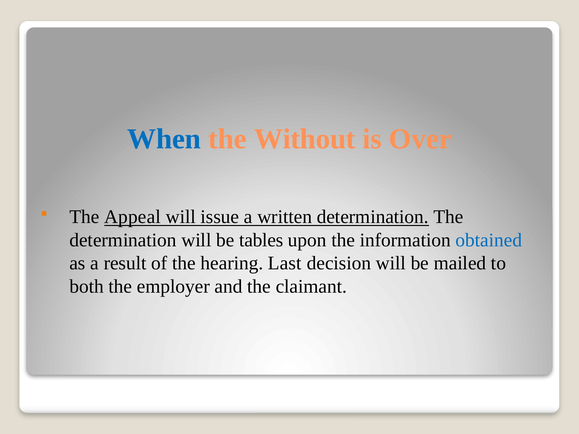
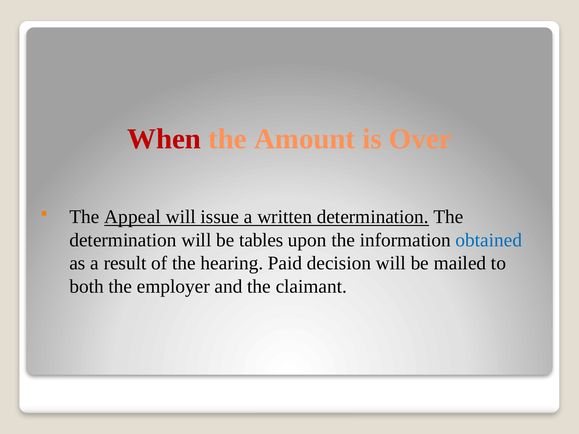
When colour: blue -> red (164, 139)
Without: Without -> Amount (305, 139)
Last: Last -> Paid (285, 263)
